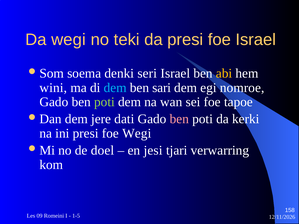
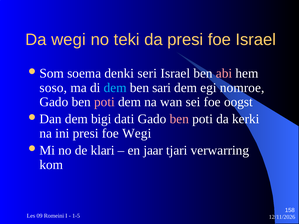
abi colour: yellow -> pink (224, 73)
wini: wini -> soso (53, 88)
poti colour: light green -> pink (104, 102)
tapoe: tapoe -> oogst (238, 102)
jere: jere -> bigi (101, 119)
doel: doel -> klari (103, 151)
jesi: jesi -> jaar (153, 151)
